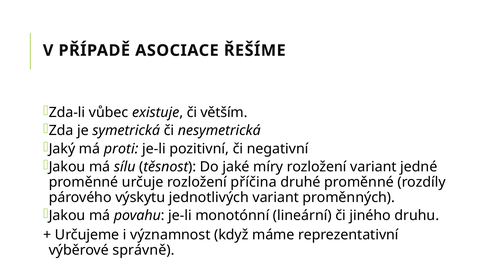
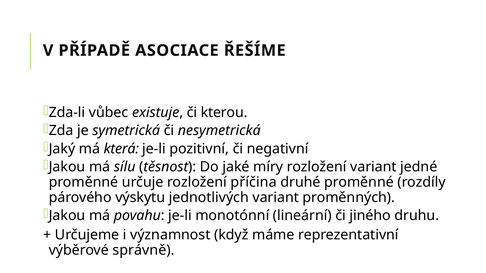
větším: větším -> kterou (224, 113)
proti: proti -> která (121, 149)
